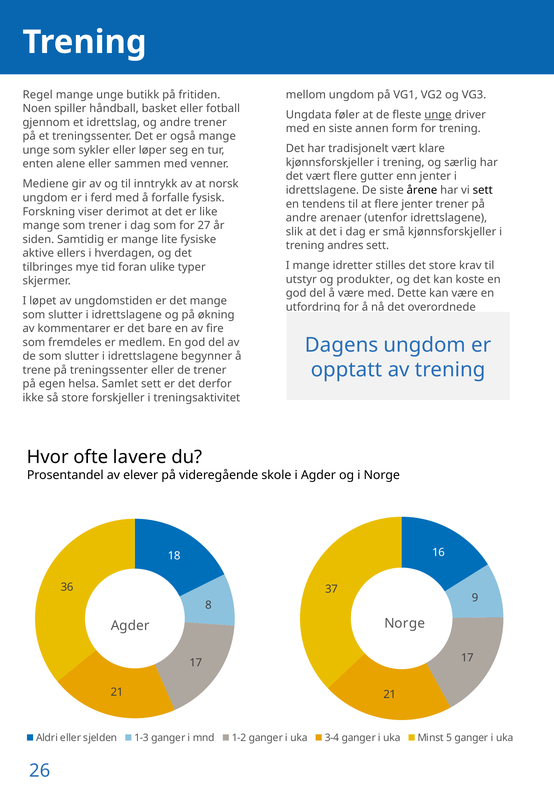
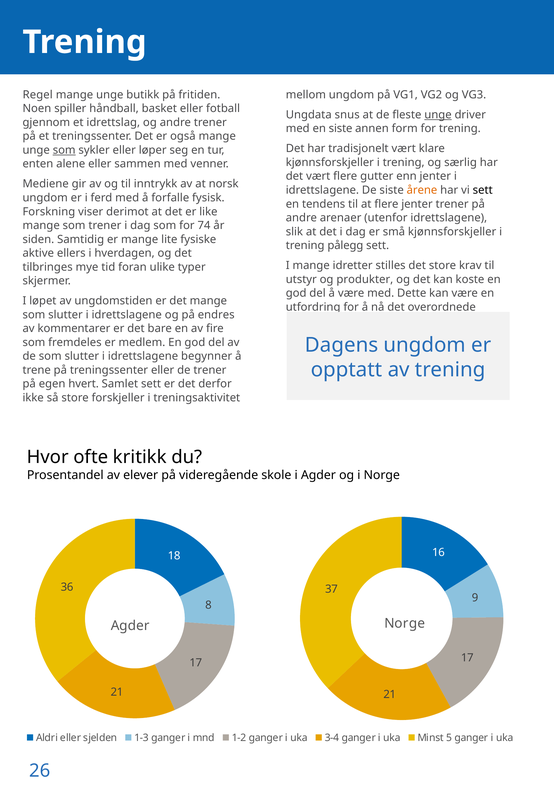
føler: føler -> snus (347, 115)
som underline: none -> present (64, 150)
årene colour: black -> orange (422, 190)
27: 27 -> 74 (204, 226)
andres: andres -> pålegg (345, 246)
økning: økning -> endres (216, 315)
helsa: helsa -> hvert (84, 384)
lavere: lavere -> kritikk (140, 457)
